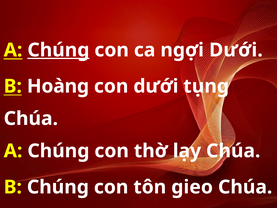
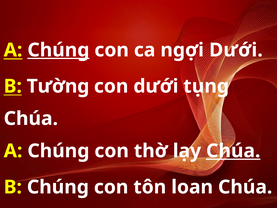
Hoàng: Hoàng -> Tường (58, 86)
Chúa underline: none -> present (233, 151)
gieo: gieo -> loan (192, 187)
